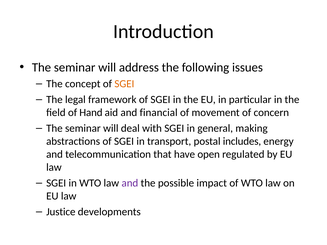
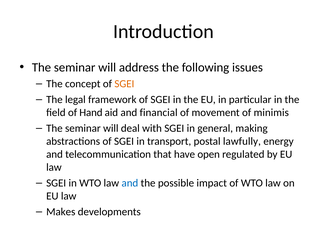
concern: concern -> minimis (271, 113)
includes: includes -> lawfully (242, 141)
and colour: purple -> blue (130, 183)
Justice: Justice -> Makes (61, 212)
